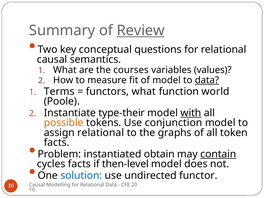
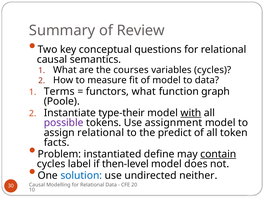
Review underline: present -> none (141, 31)
variables values: values -> cycles (213, 70)
data underline: present -> none (207, 80)
world: world -> graph (216, 91)
possible colour: orange -> purple (64, 123)
conjunction: conjunction -> assignment (174, 123)
graphs: graphs -> predict (175, 133)
obtain: obtain -> define (159, 154)
cycles facts: facts -> label (79, 164)
functor: functor -> neither (198, 175)
